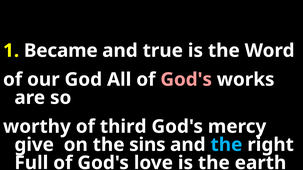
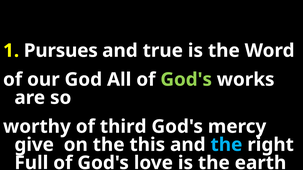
Became: Became -> Pursues (61, 51)
God's colour: pink -> light green (186, 80)
sins: sins -> this (147, 145)
